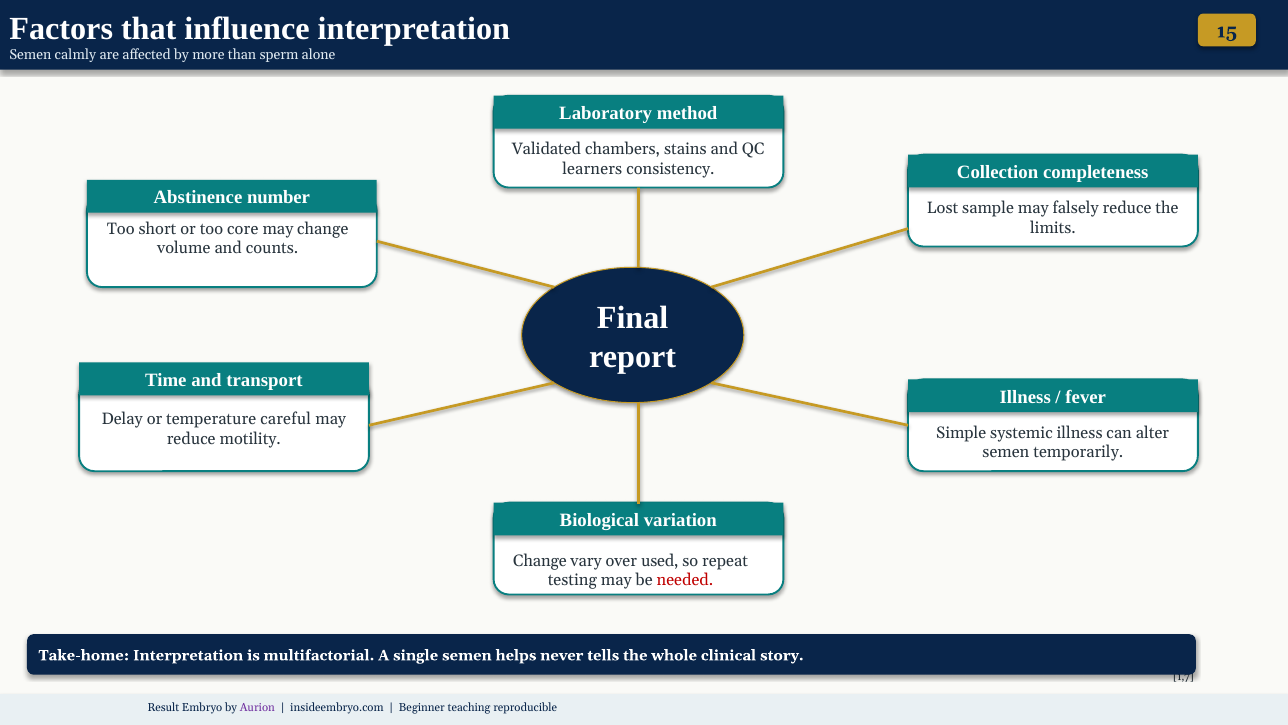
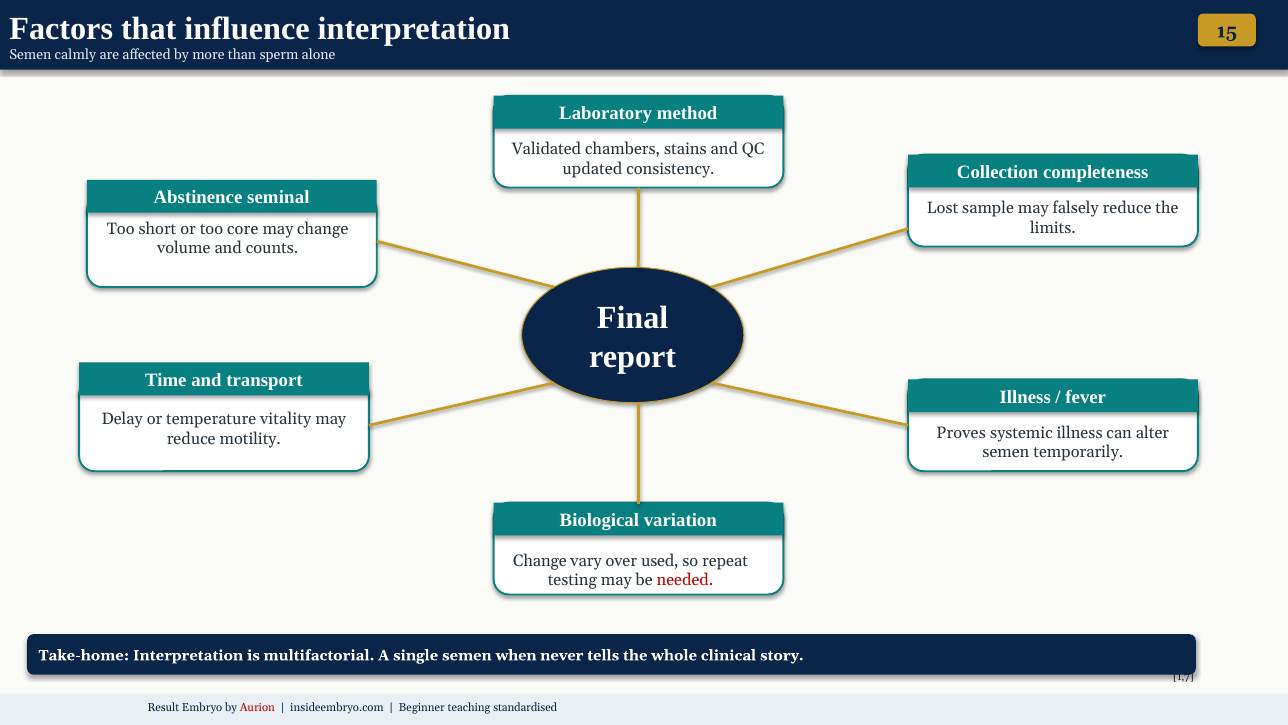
learners: learners -> updated (592, 169)
number: number -> seminal (278, 197)
careful: careful -> vitality (286, 419)
Simple: Simple -> Proves (961, 432)
helps: helps -> when (516, 655)
Aurion colour: purple -> red (257, 707)
reproducible: reproducible -> standardised (525, 707)
